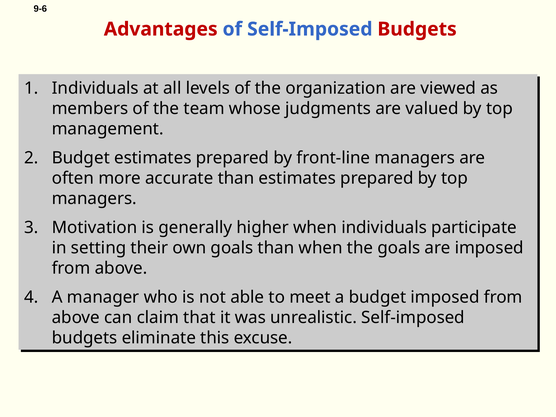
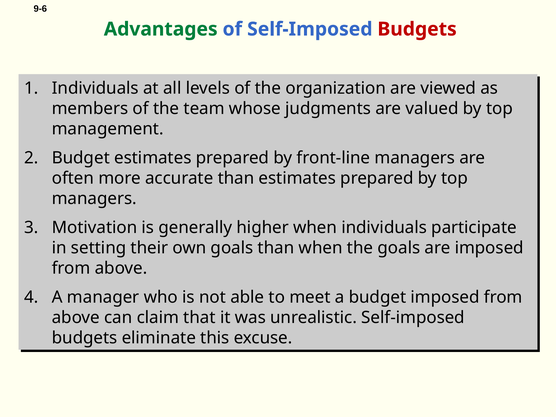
Advantages colour: red -> green (161, 29)
